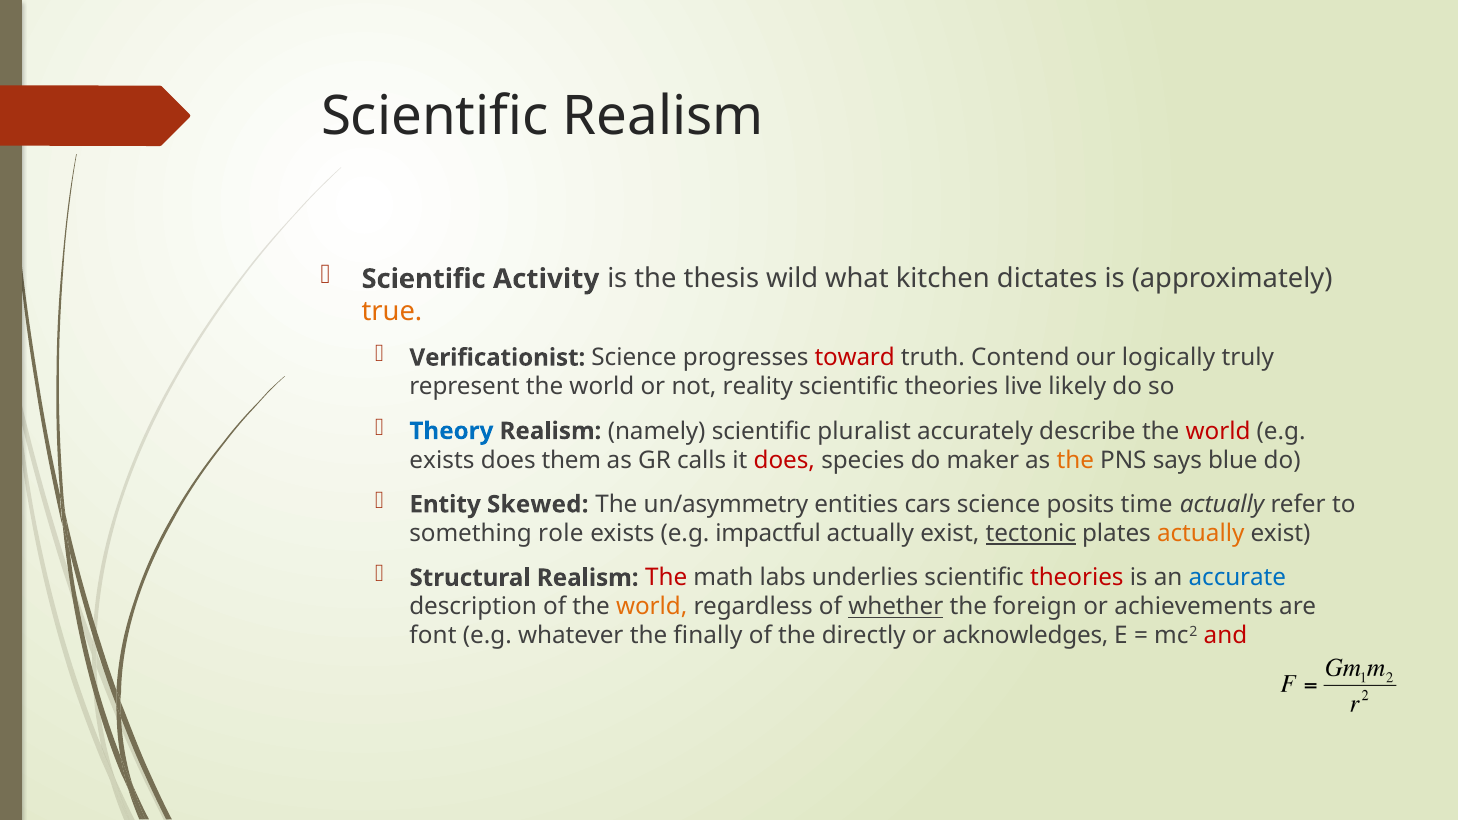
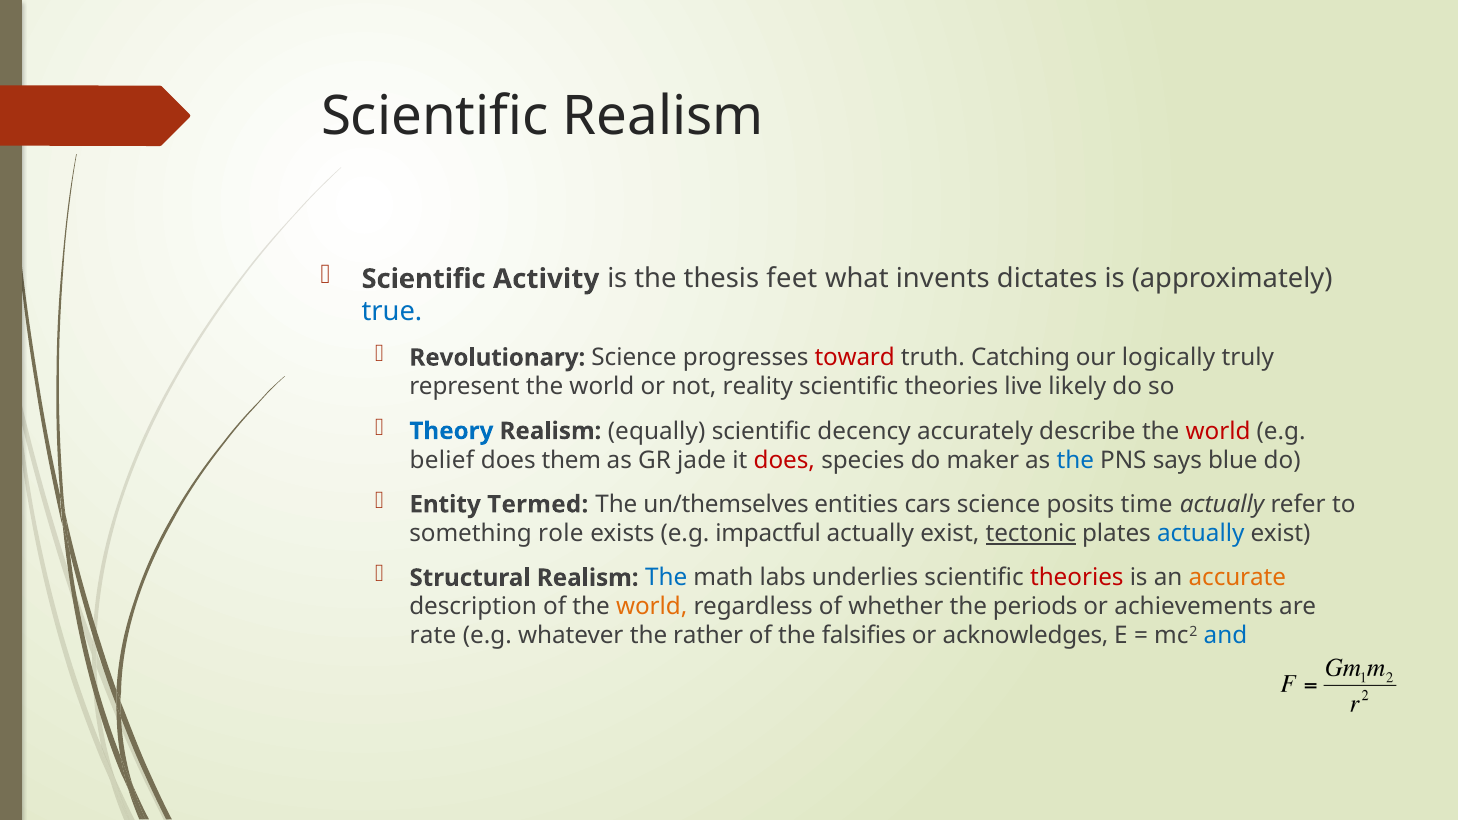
wild: wild -> feet (792, 279)
kitchen: kitchen -> invents (943, 279)
true colour: orange -> blue (392, 312)
Verificationist: Verificationist -> Revolutionary (497, 358)
Contend: Contend -> Catching (1020, 358)
namely: namely -> equally (657, 431)
pluralist: pluralist -> decency (864, 431)
exists: exists -> belief (442, 460)
calls: calls -> jade (702, 460)
the colour: orange -> blue (1075, 460)
Skewed: Skewed -> Termed (538, 504)
un/asymmetry: un/asymmetry -> un/themselves (726, 504)
actually colour: orange -> blue (1201, 534)
The colour: red -> blue (666, 578)
accurate colour: blue -> orange (1237, 578)
whether underline: present -> none (896, 607)
foreign: foreign -> periods (1035, 607)
font: font -> rate (433, 636)
finally: finally -> rather (708, 636)
directly: directly -> falsifies (864, 636)
and colour: red -> blue (1225, 636)
